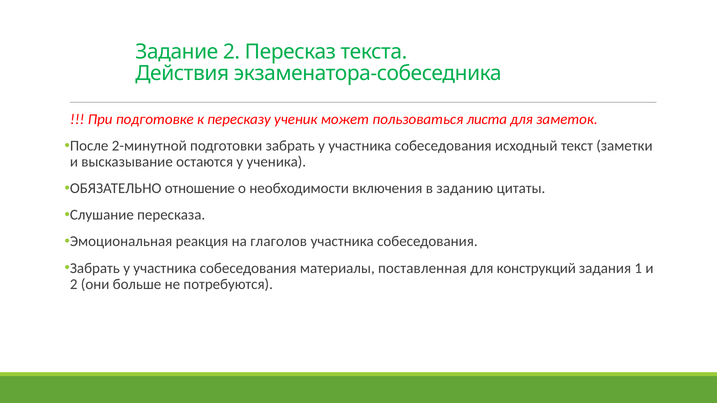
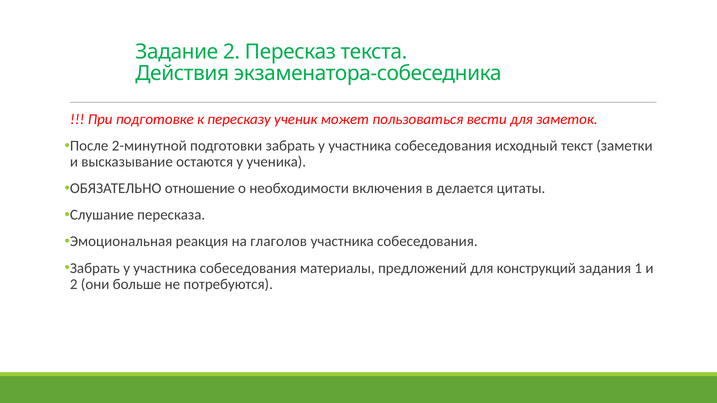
листа: листа -> вести (487, 119)
заданию: заданию -> делается (465, 189)
поставленная: поставленная -> предложений (422, 268)
